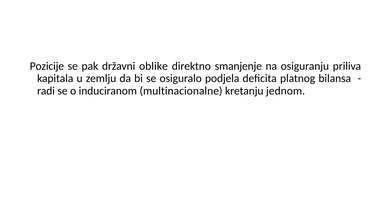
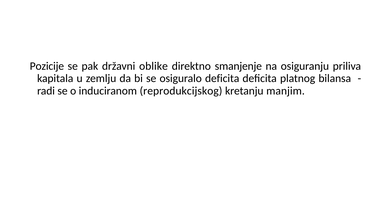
osiguralo podjela: podjela -> deficita (222, 78)
multinacionalne: multinacionalne -> reprodukcijskog (181, 91)
jednom: jednom -> manjim (286, 91)
